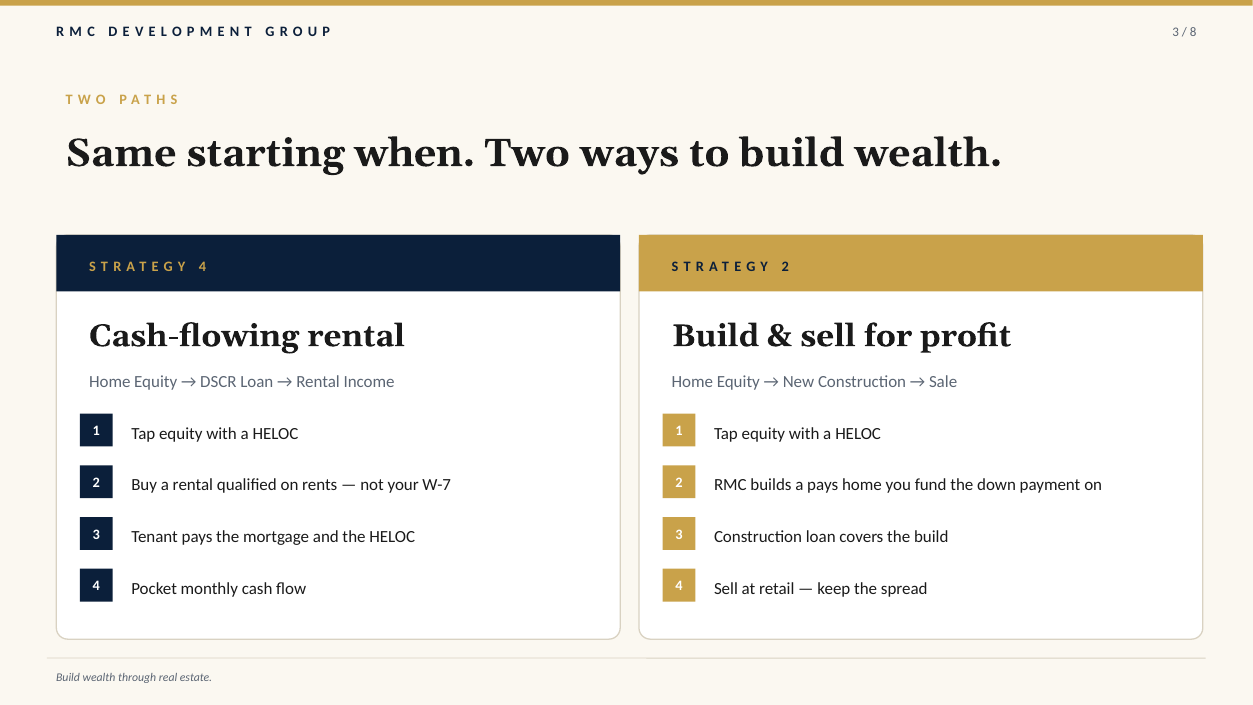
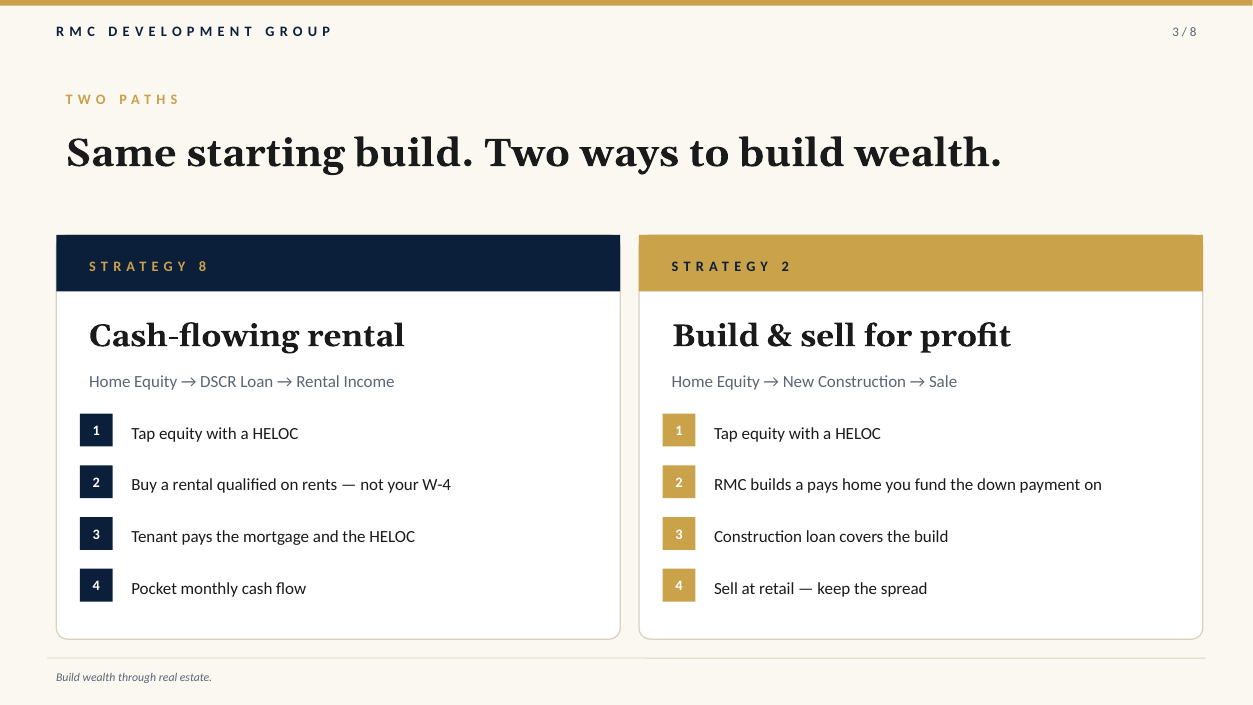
starting when: when -> build (414, 153)
4: 4 -> 8 (203, 266)
W-7: W-7 -> W-4 (437, 485)
